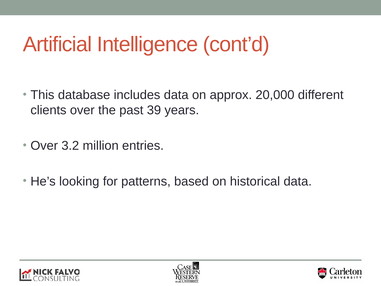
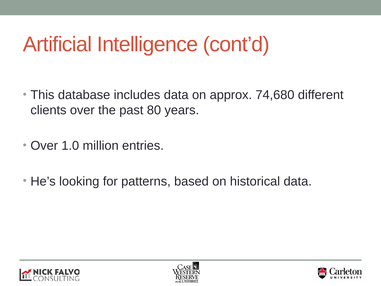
20,000: 20,000 -> 74,680 (275, 95)
39: 39 -> 80 (154, 110)
3.2: 3.2 -> 1.0 (70, 146)
